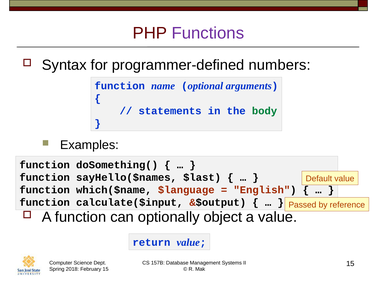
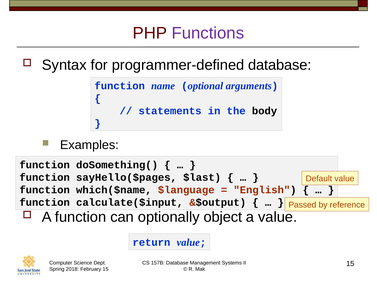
programmer-defined numbers: numbers -> database (280, 65)
body colour: green -> black (265, 111)
sayHello($names: sayHello($names -> sayHello($pages (126, 178)
